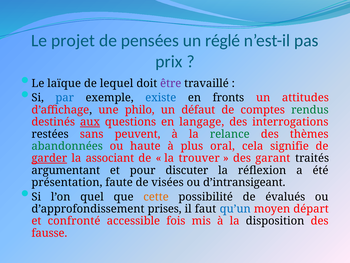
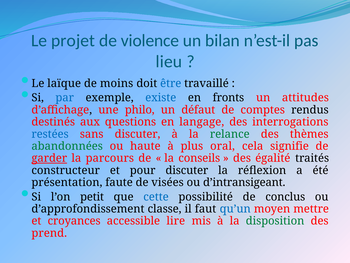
pensées: pensées -> violence (150, 40)
réglé: réglé -> bilan (223, 40)
prix: prix -> lieu (169, 61)
lequel: lequel -> moins (117, 83)
être colour: purple -> blue (171, 83)
rendus colour: green -> black (310, 110)
aux underline: present -> none (90, 122)
restées colour: black -> blue (50, 134)
sans peuvent: peuvent -> discuter (138, 134)
associant: associant -> parcours (110, 158)
trouver: trouver -> conseils (199, 158)
garant: garant -> égalité (273, 158)
argumentant: argumentant -> constructeur (66, 170)
quel: quel -> petit (92, 196)
cette colour: orange -> blue (156, 196)
évalués: évalués -> conclus (285, 196)
prises: prises -> classe (165, 209)
départ: départ -> mettre (311, 209)
confronté: confronté -> croyances (74, 221)
fois: fois -> lire (176, 221)
disposition colour: black -> green (275, 221)
fausse: fausse -> prend (49, 233)
